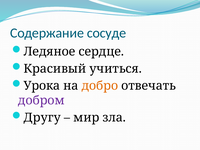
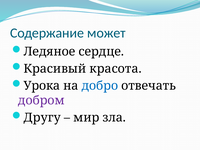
сосуде: сосуде -> может (106, 33)
учиться: учиться -> красота (116, 69)
добро colour: orange -> blue (100, 86)
